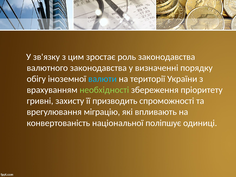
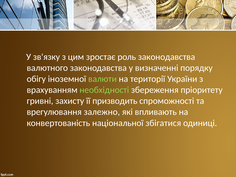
валюти colour: light blue -> light green (102, 79)
міграцію: міграцію -> залежно (102, 112)
поліпшує: поліпшує -> збігатися (163, 123)
